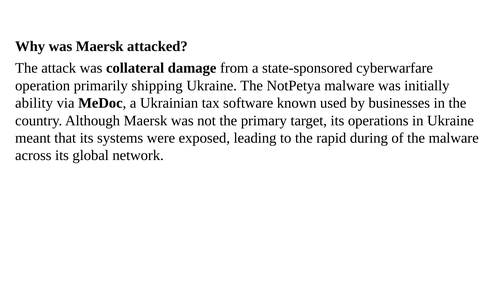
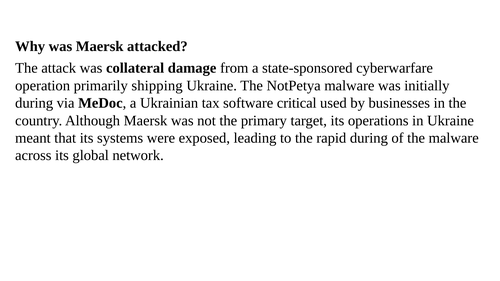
ability: ability -> during (34, 103)
known: known -> critical (297, 103)
